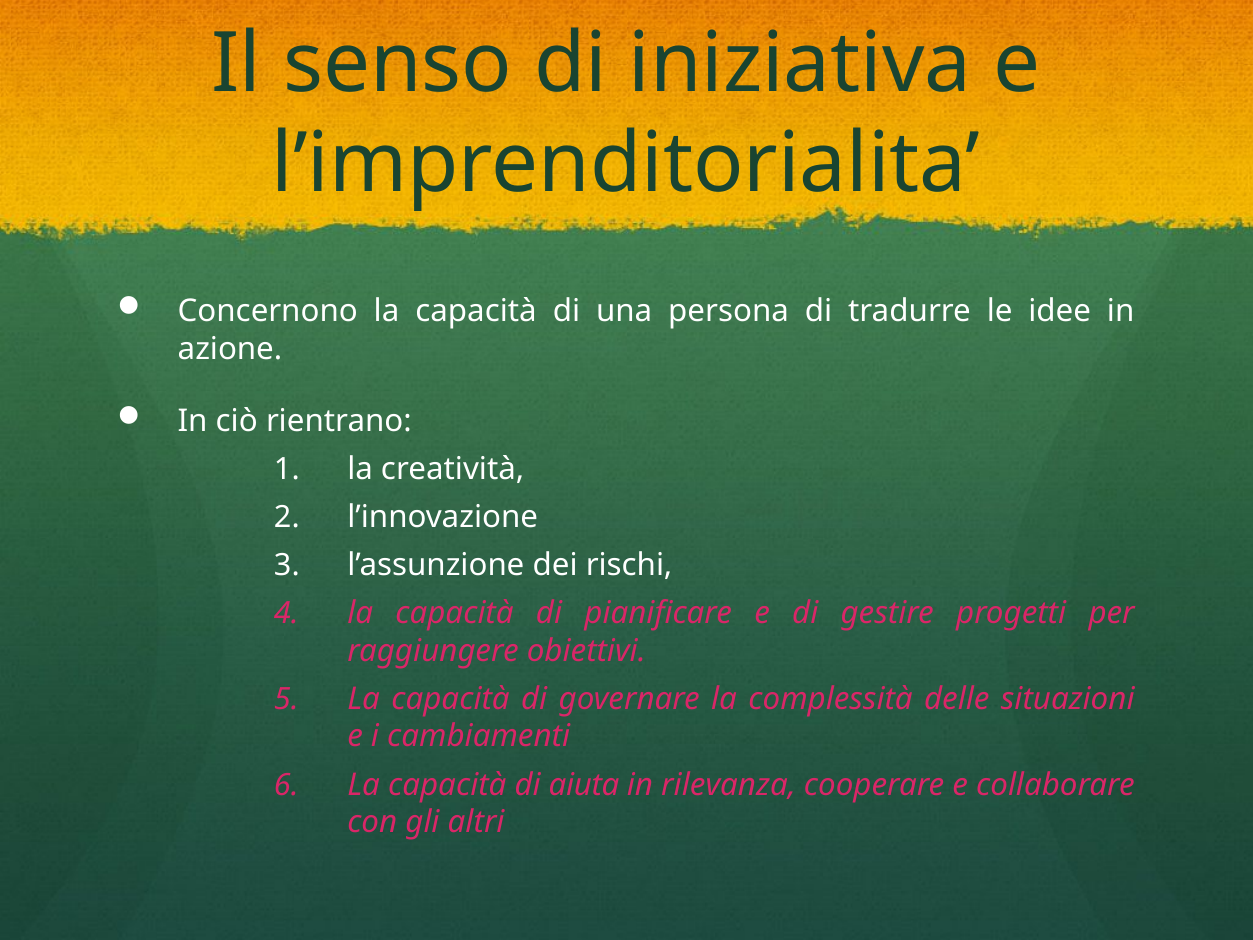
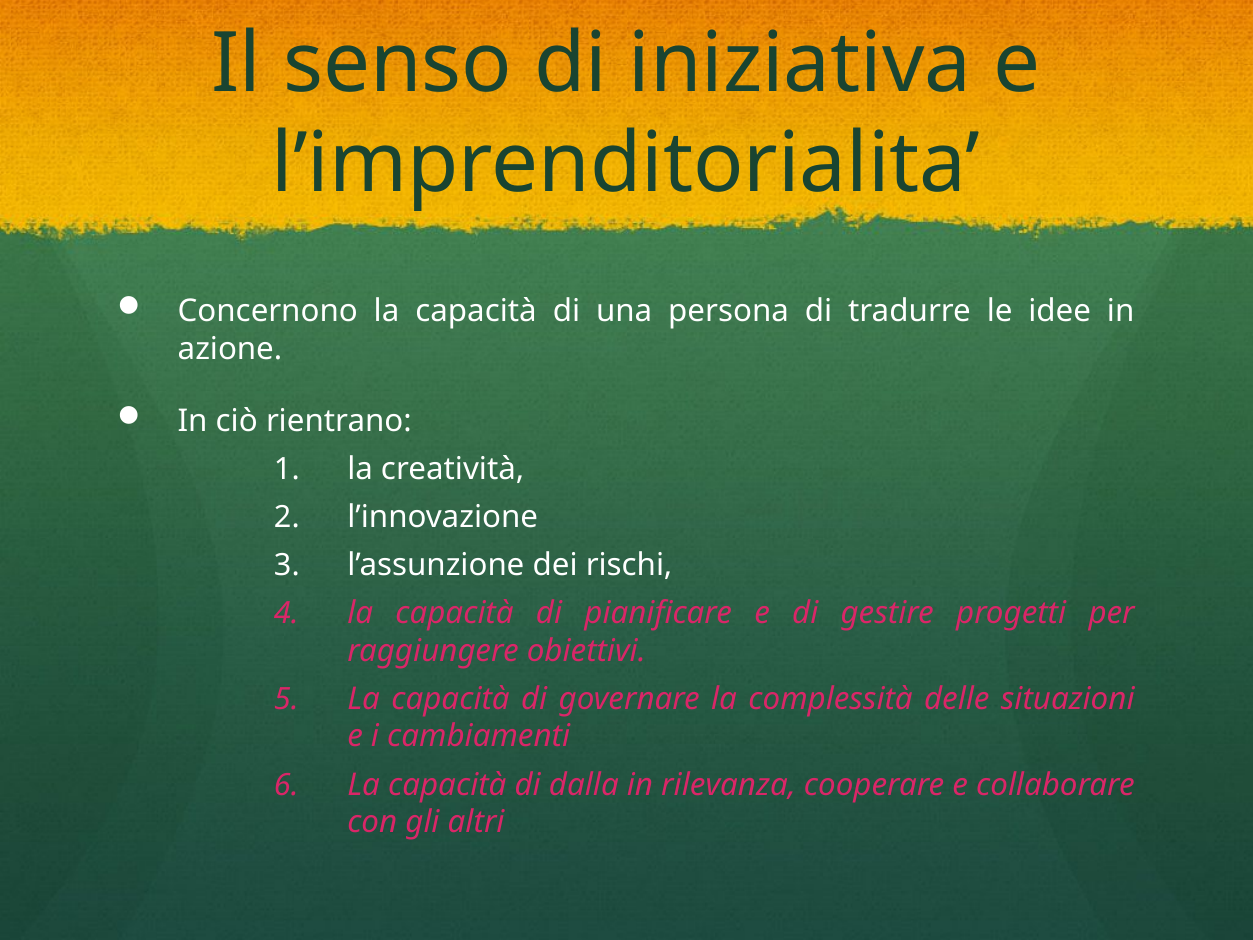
aiuta: aiuta -> dalla (584, 784)
